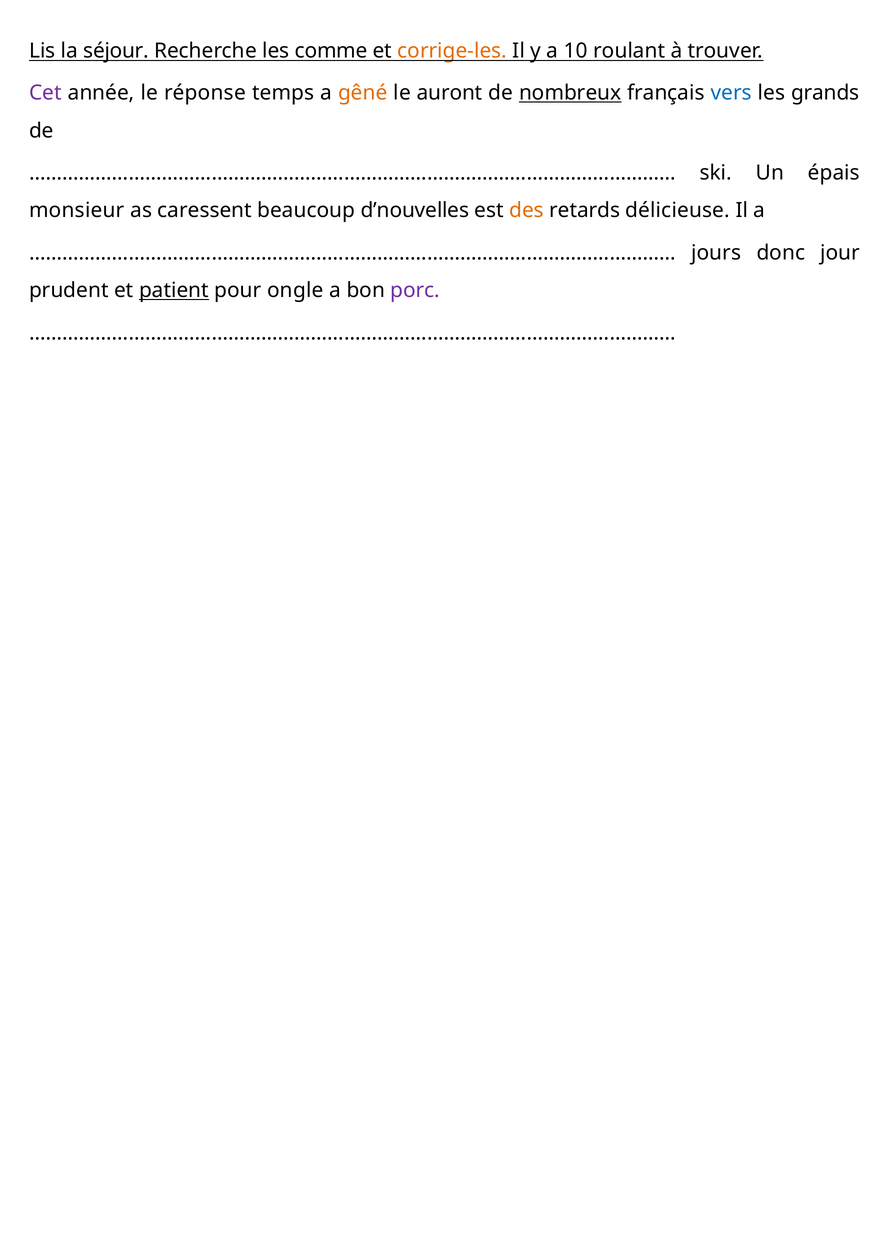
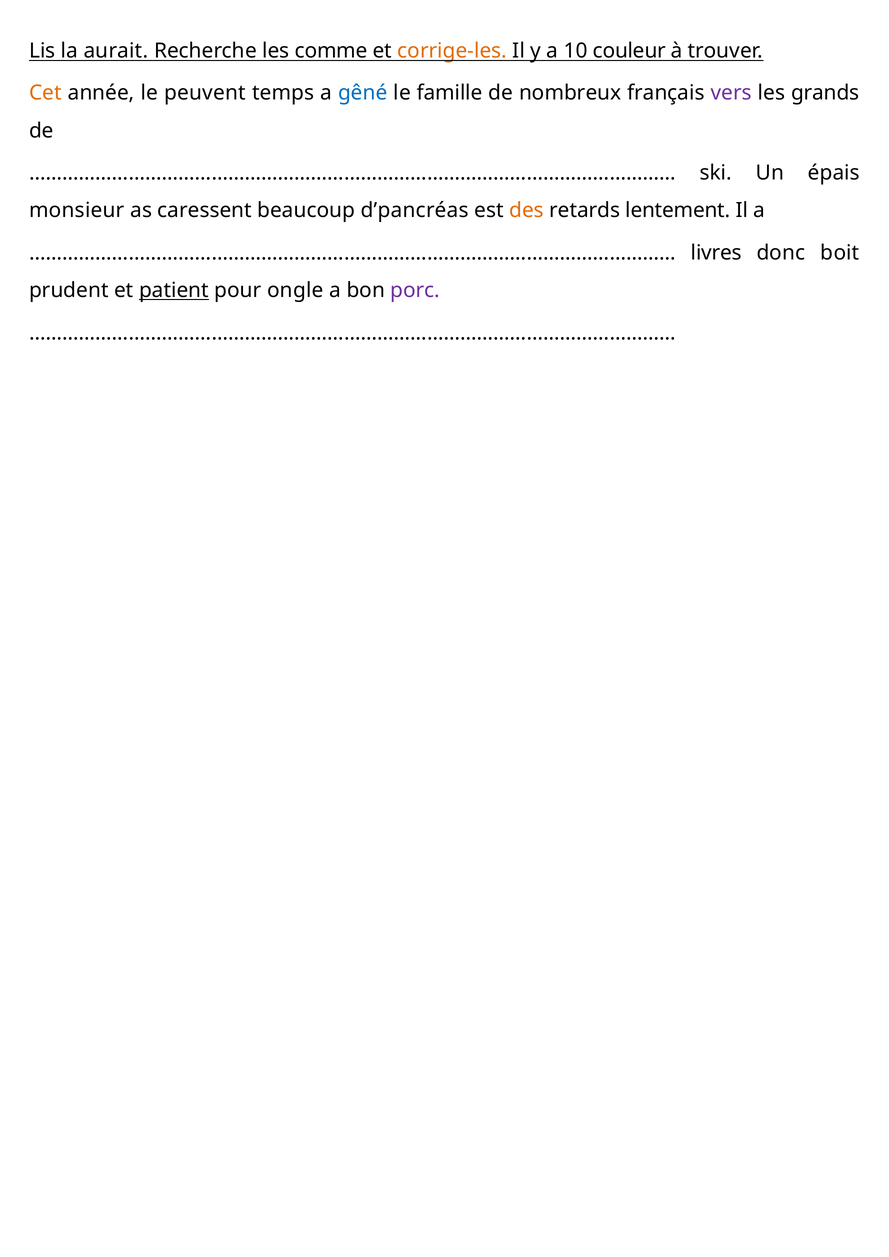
séjour: séjour -> aurait (116, 51)
roulant: roulant -> couleur (629, 51)
Cet colour: purple -> orange (45, 93)
réponse: réponse -> peuvent (205, 93)
gêné colour: orange -> blue (363, 93)
auront: auront -> famille (450, 93)
nombreux underline: present -> none (570, 93)
vers colour: blue -> purple (731, 93)
d’nouvelles: d’nouvelles -> d’pancréas (415, 211)
délicieuse: délicieuse -> lentement (678, 211)
jours: jours -> livres (716, 253)
jour: jour -> boit (840, 253)
